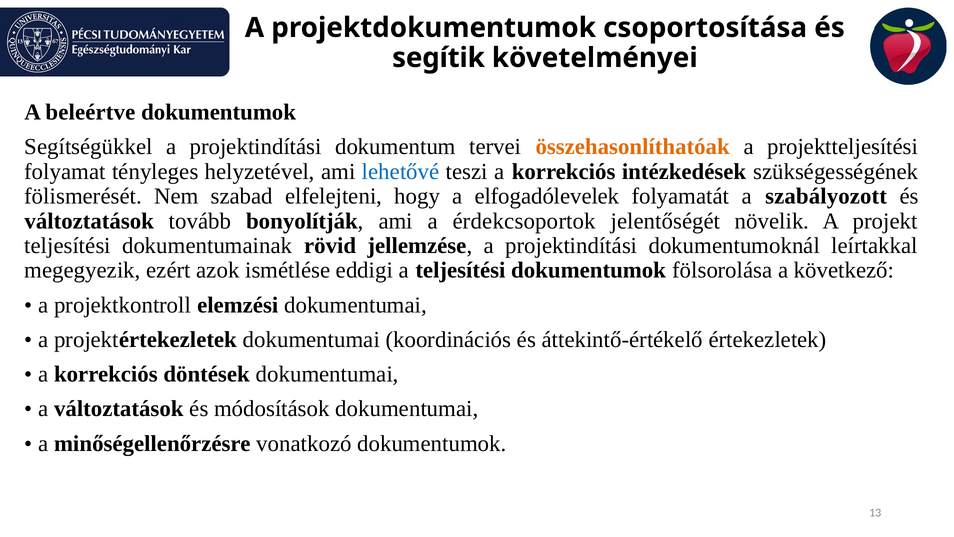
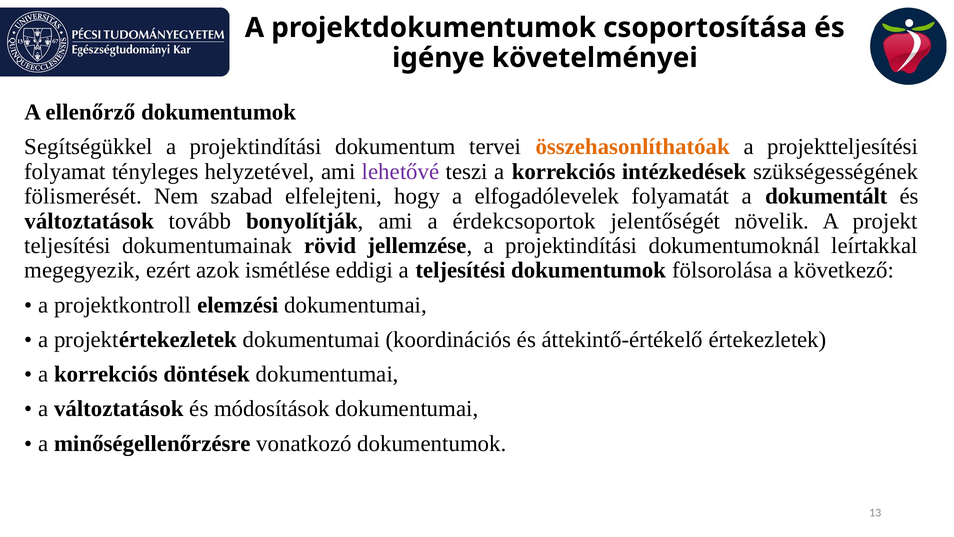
segítik: segítik -> igénye (438, 58)
beleértve: beleértve -> ellenőrző (90, 112)
lehetővé colour: blue -> purple (401, 171)
szabályozott: szabályozott -> dokumentált (826, 196)
